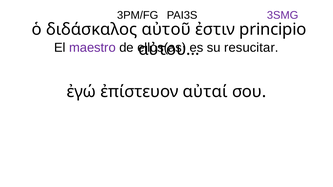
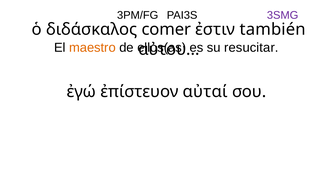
αὐτοῦ: αὐτοῦ -> comer (166, 29)
principio: principio -> también (273, 29)
maestro colour: purple -> orange (92, 48)
